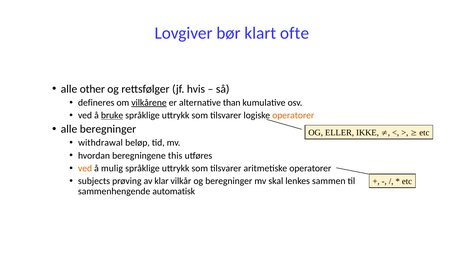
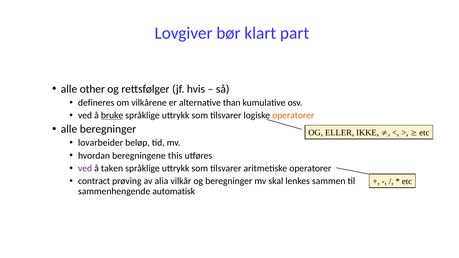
ofte: ofte -> part (295, 33)
vilkårene underline: present -> none (149, 103)
withdrawal: withdrawal -> lovarbeider (101, 143)
ved colour: orange -> purple (85, 168)
mulig: mulig -> taken (112, 168)
subjects: subjects -> contract (94, 181)
klar: klar -> alia (161, 181)
